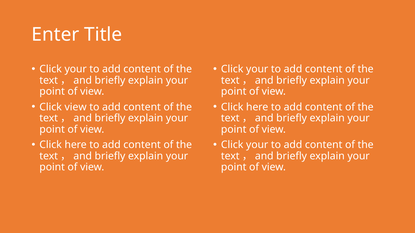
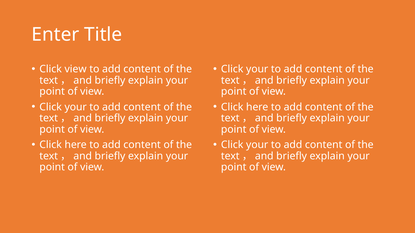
your: your -> view (76, 69)
view: view -> your (76, 107)
